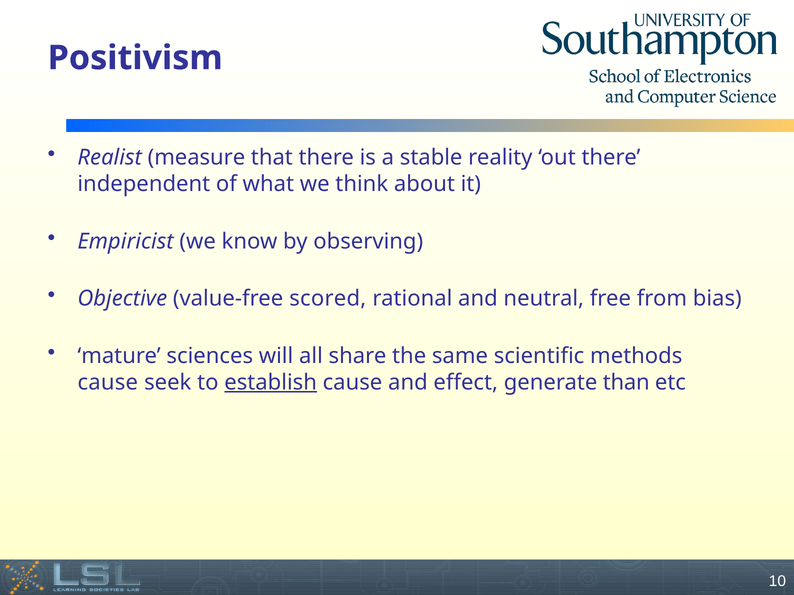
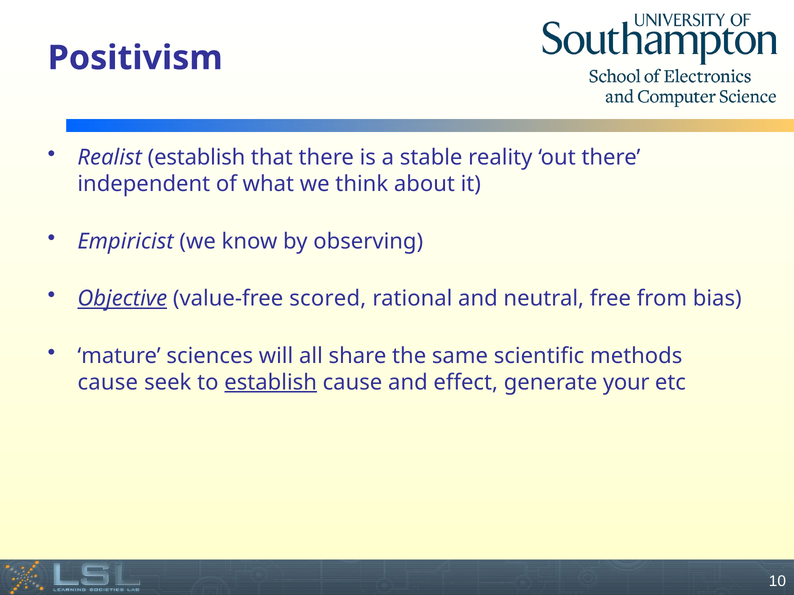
Realist measure: measure -> establish (197, 158)
Objective underline: none -> present (122, 299)
than: than -> your (626, 383)
